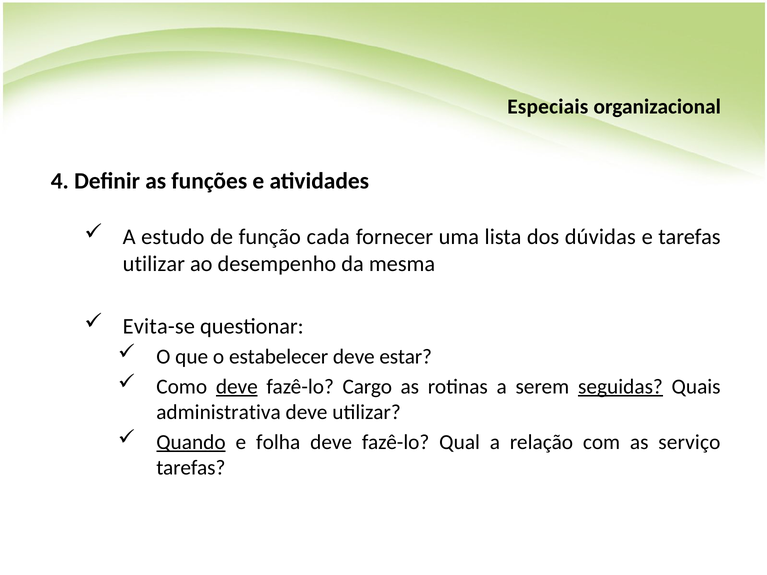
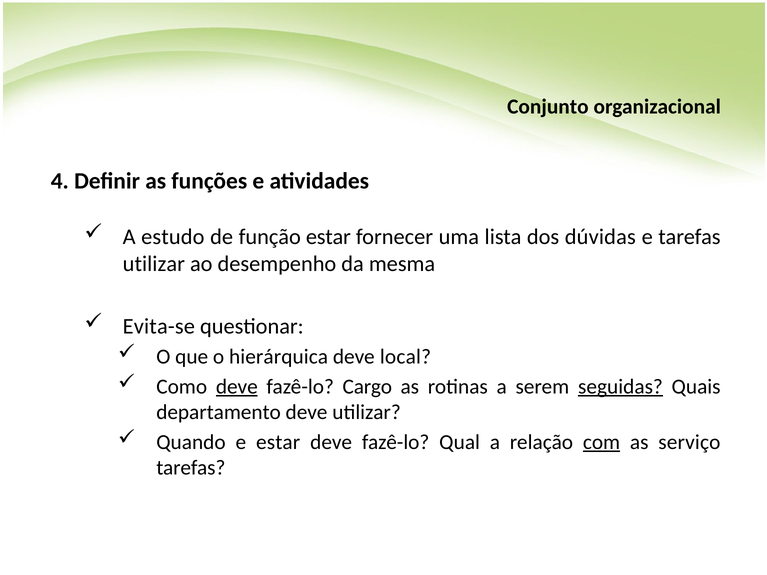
Especiais: Especiais -> Conjunto (548, 107)
função cada: cada -> estar (328, 237)
estabelecer: estabelecer -> hierárquica (279, 357)
estar: estar -> local (405, 357)
administrativa: administrativa -> departamento (219, 412)
Quando underline: present -> none (191, 442)
e folha: folha -> estar (278, 442)
com underline: none -> present (602, 442)
